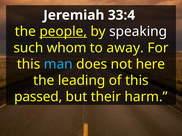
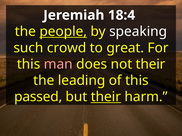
33:4: 33:4 -> 18:4 (121, 15)
whom: whom -> crowd (67, 48)
away: away -> great (125, 48)
man colour: light blue -> pink (58, 64)
not here: here -> their (150, 64)
their underline: none -> present (106, 97)
